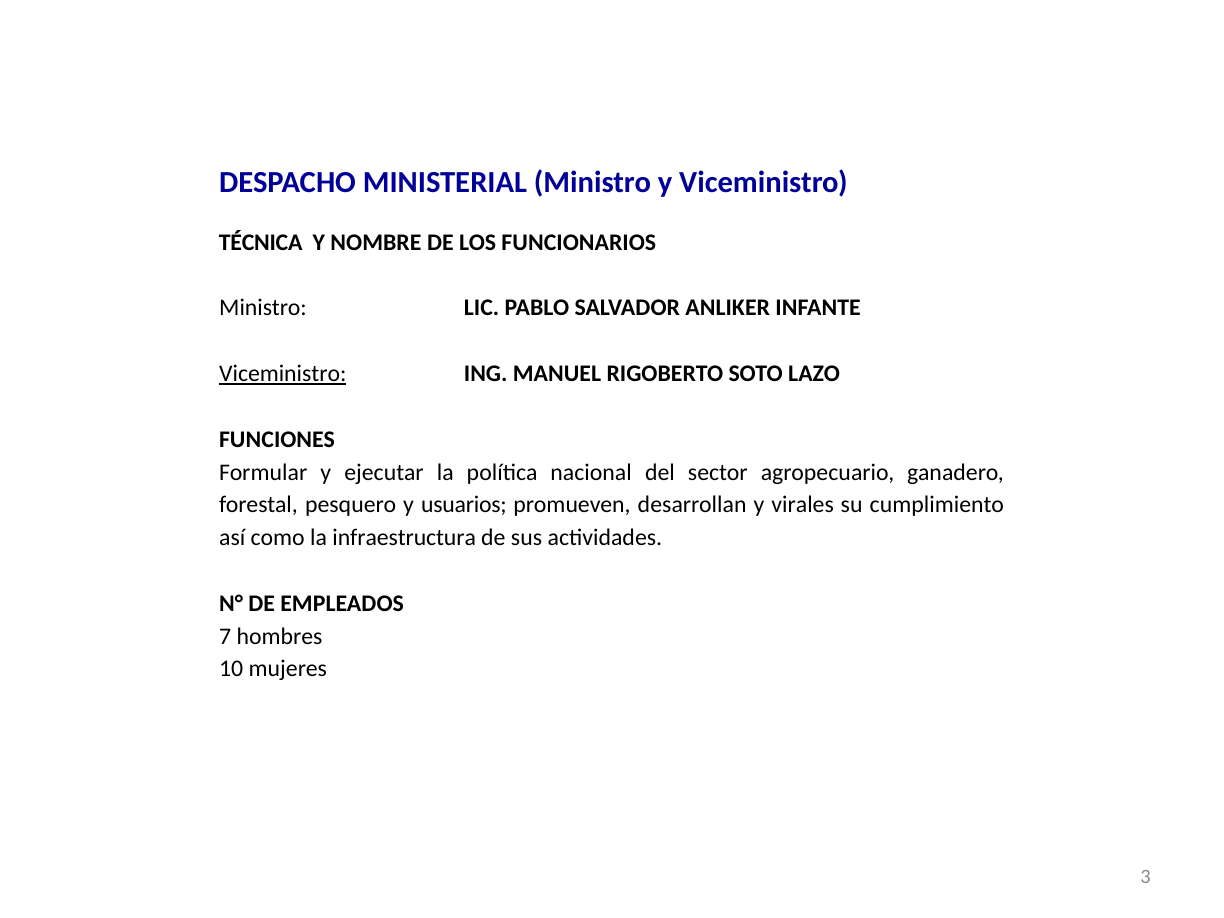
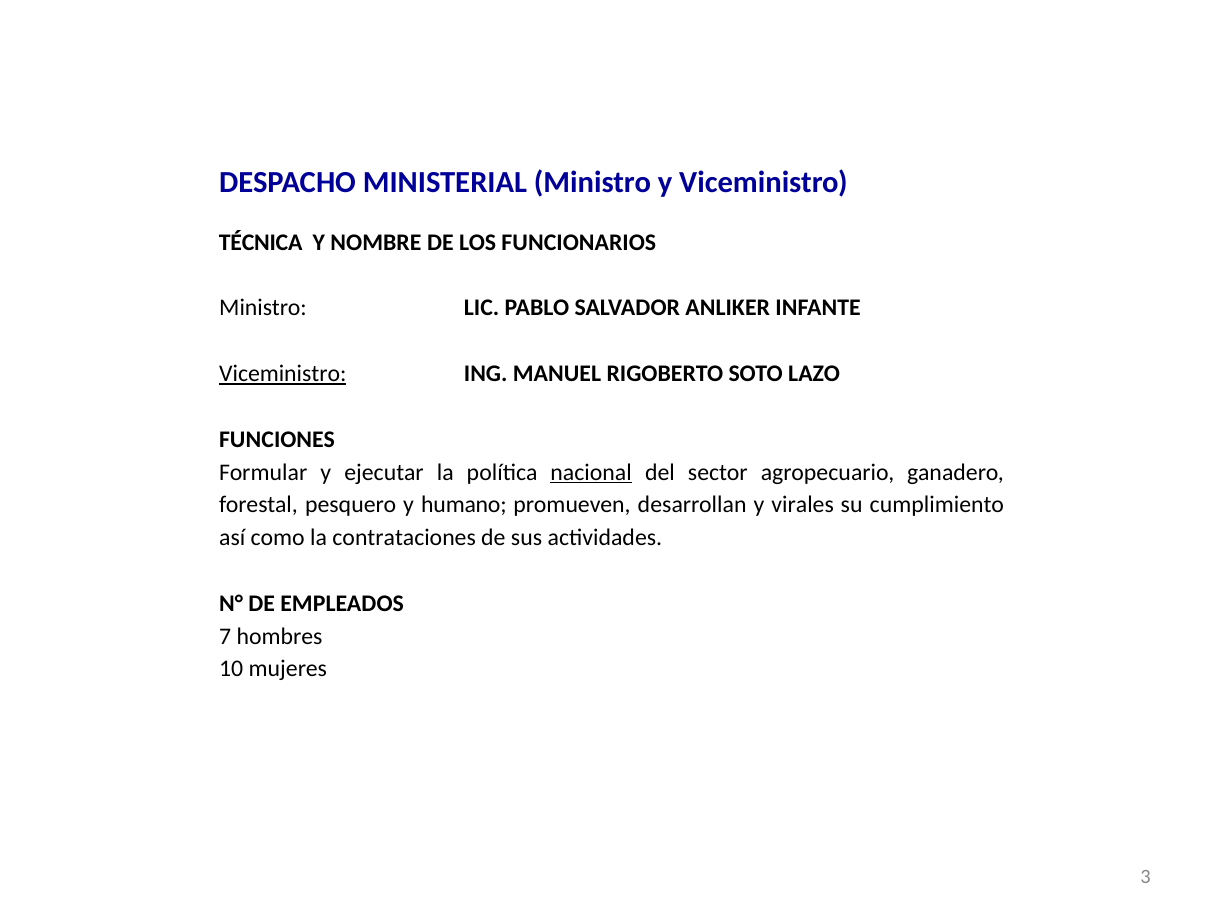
nacional underline: none -> present (591, 472)
usuarios: usuarios -> humano (464, 505)
infraestructura: infraestructura -> contrataciones (404, 538)
